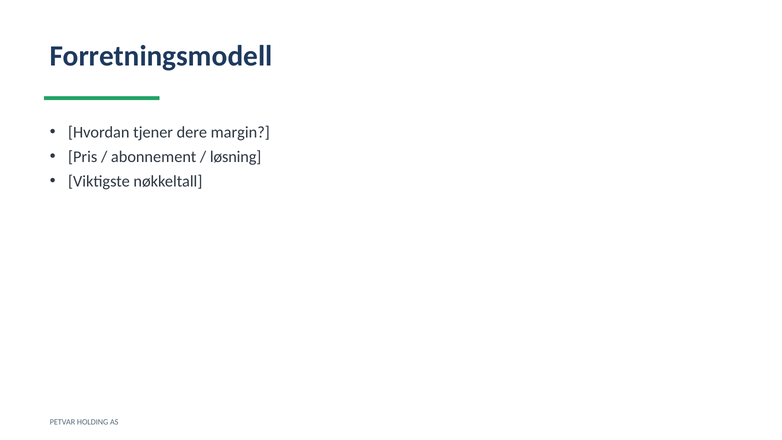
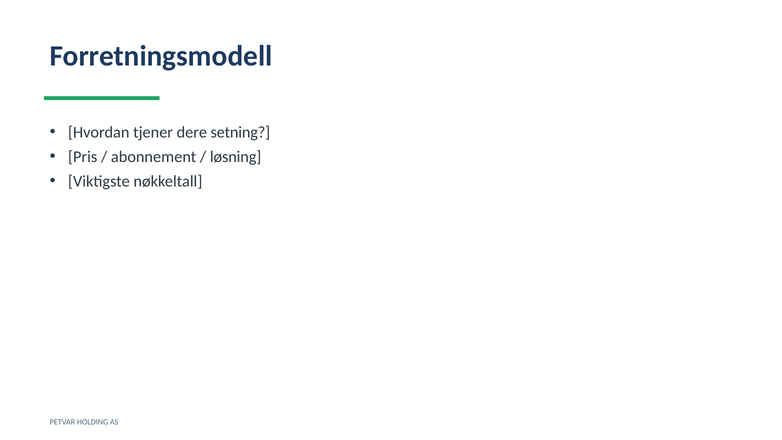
margin: margin -> setning (240, 132)
